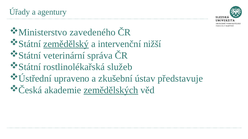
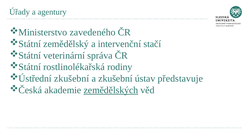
zemědělský underline: present -> none (66, 44)
nižší: nižší -> stačí (152, 44)
služeb: služeb -> rodiny (120, 67)
upraveno: upraveno -> zkušební (72, 79)
